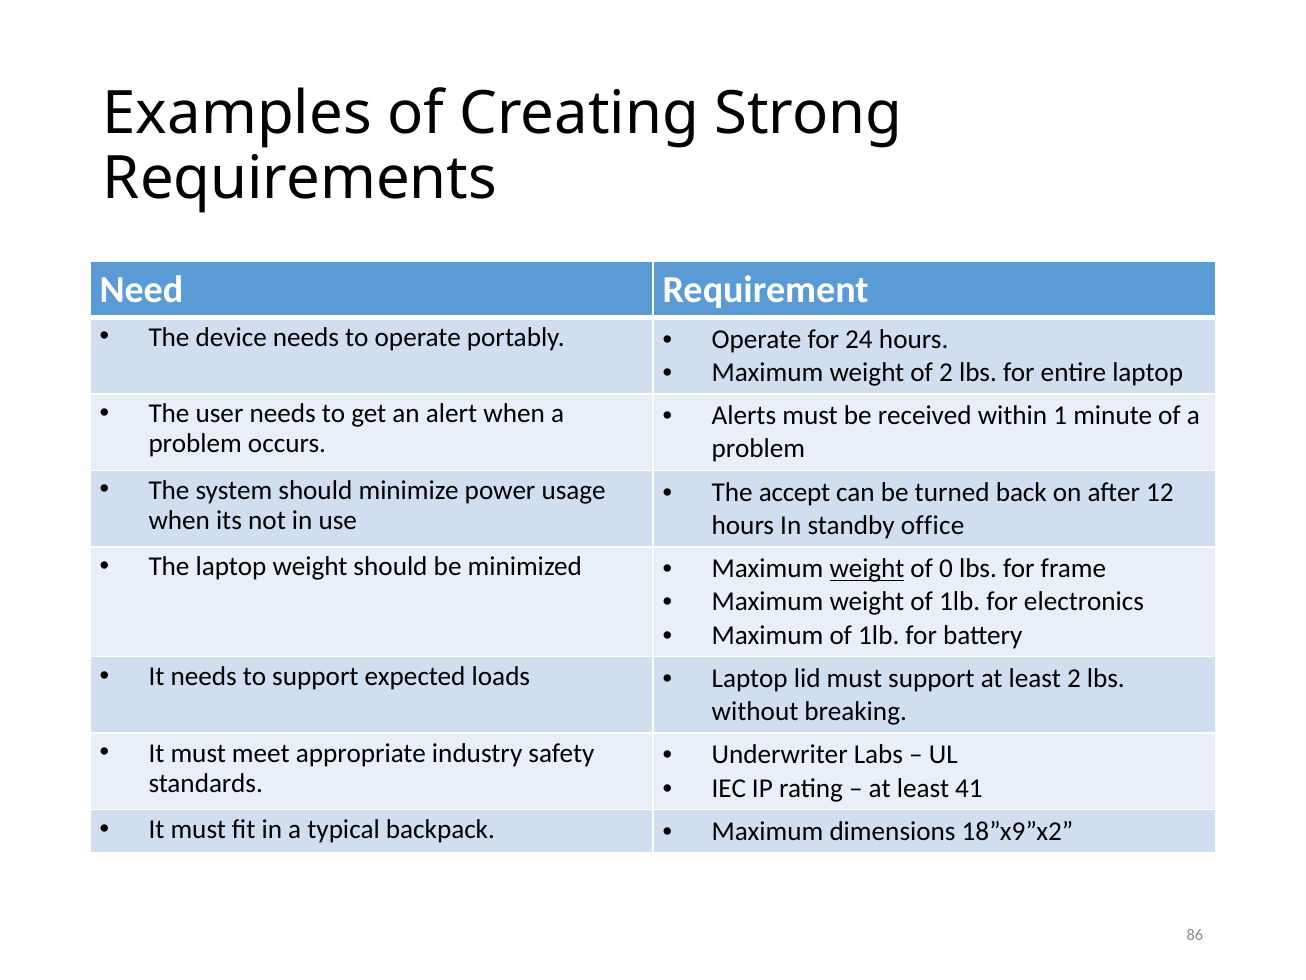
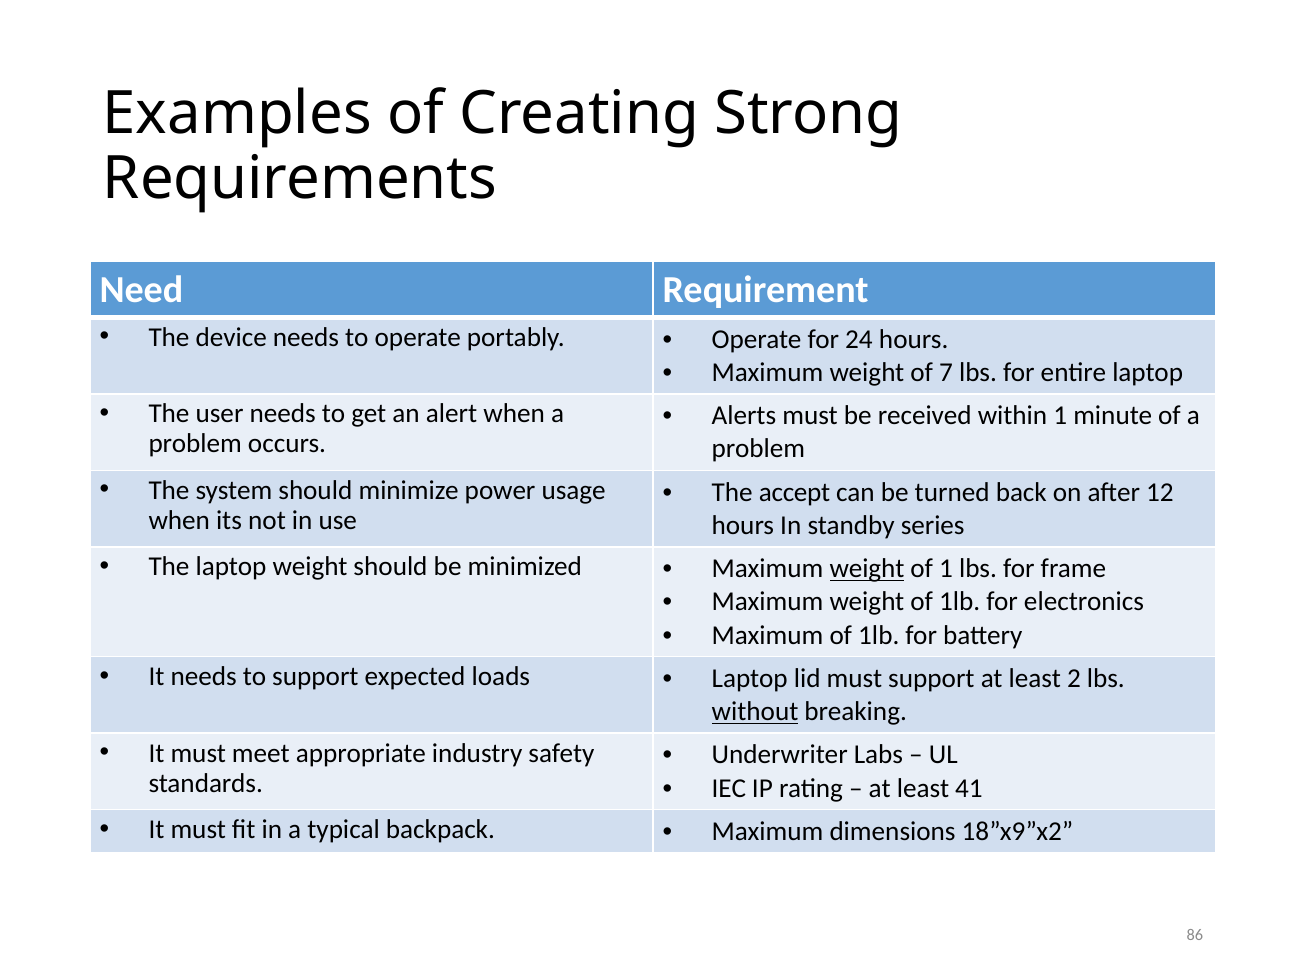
of 2: 2 -> 7 (946, 372)
office: office -> series (933, 525)
of 0: 0 -> 1 (946, 568)
without underline: none -> present (755, 711)
